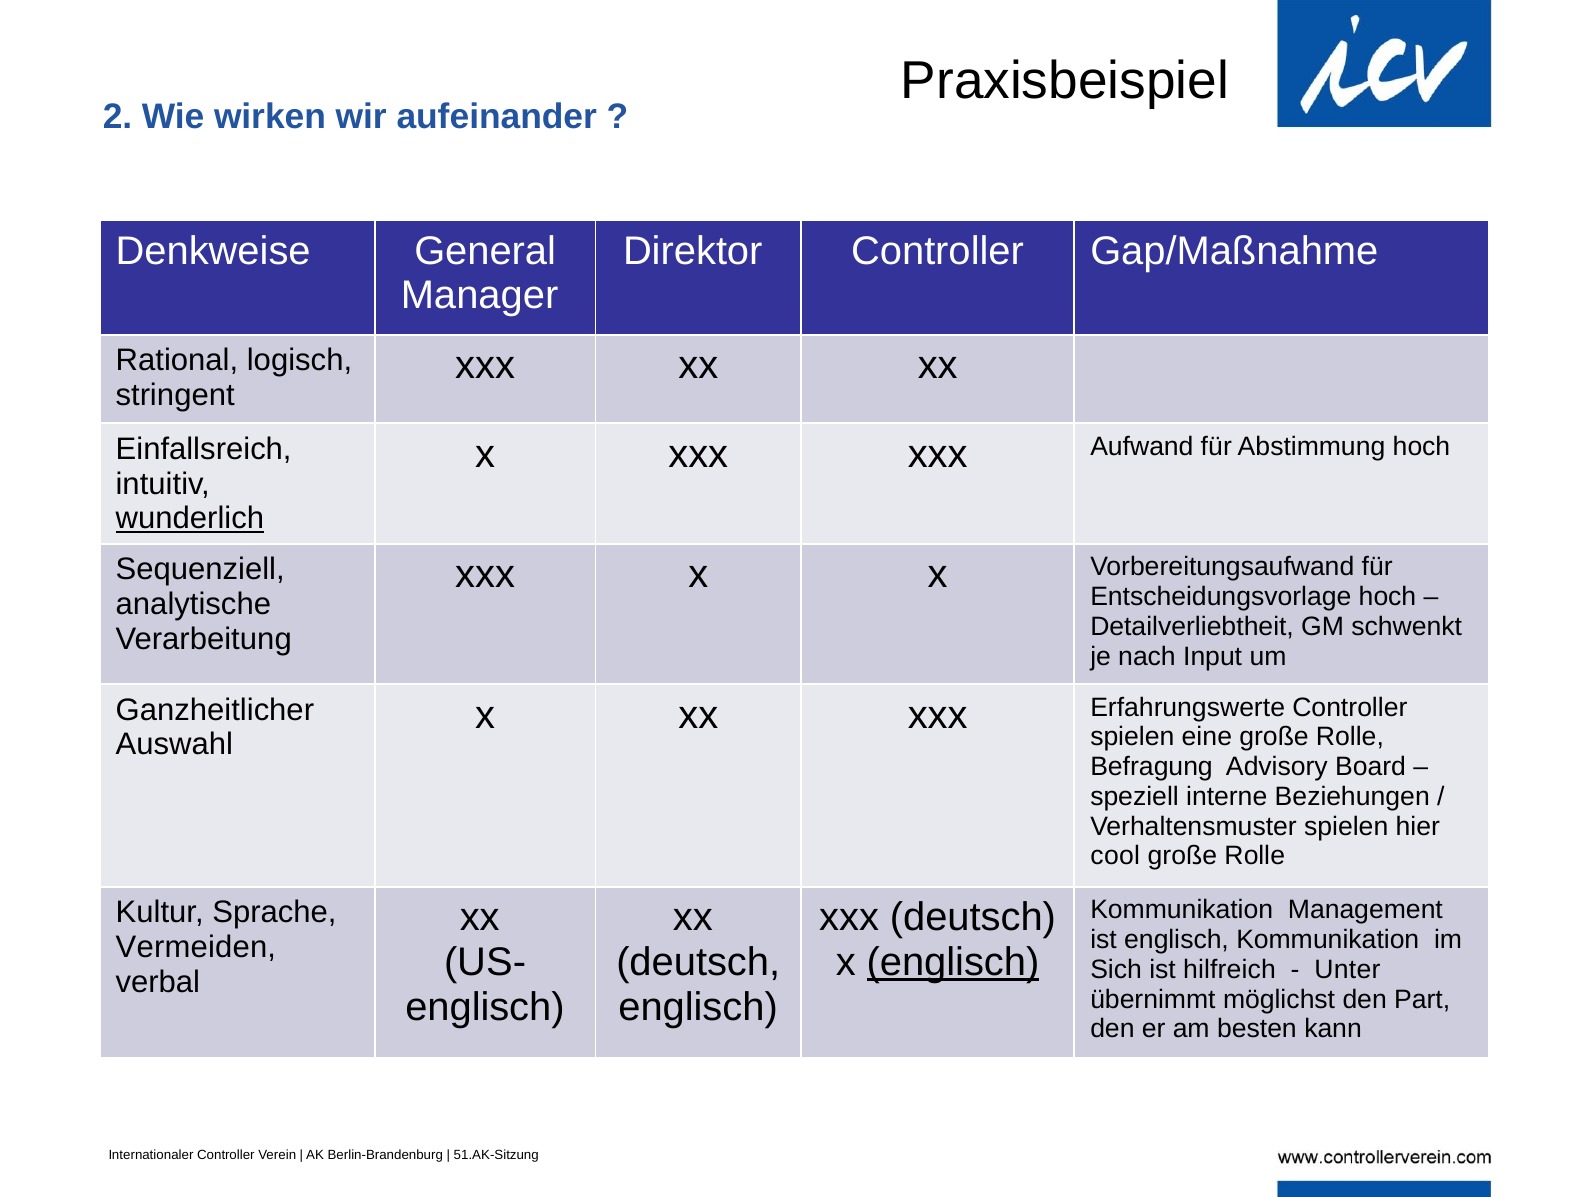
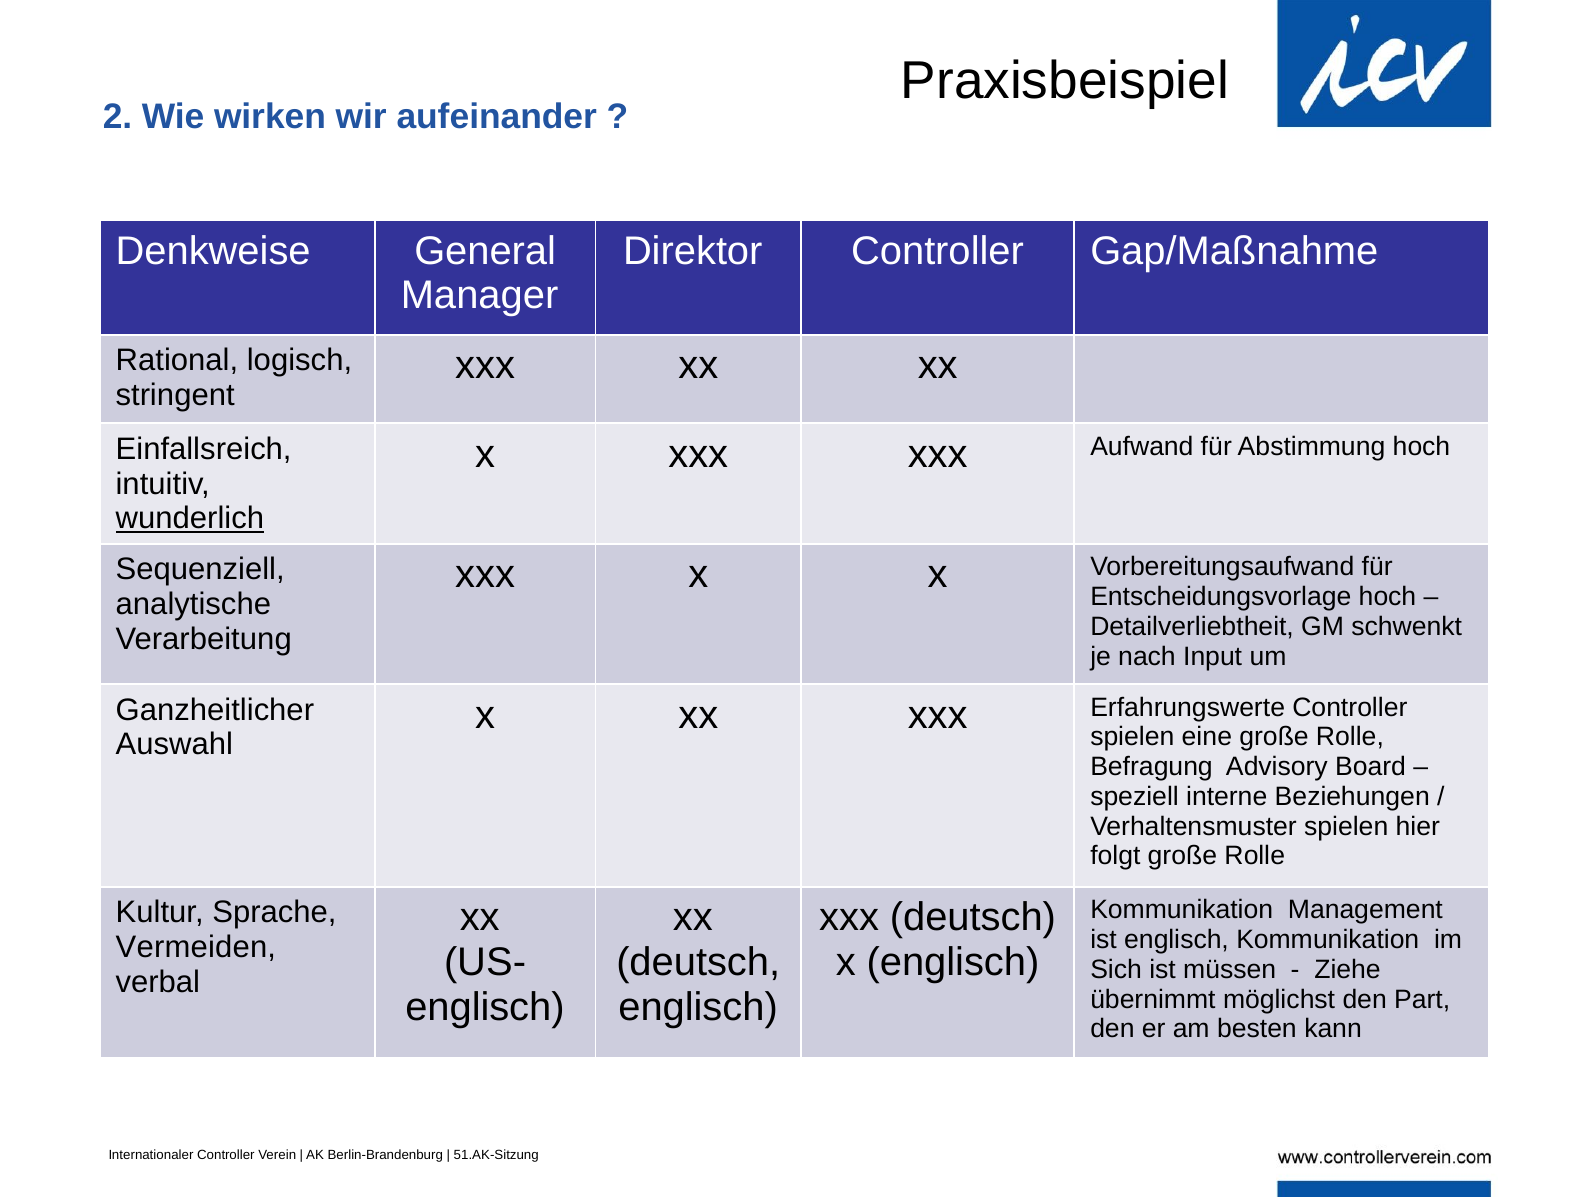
cool: cool -> folgt (1115, 856)
englisch underline: present -> none (953, 962)
hilfreich: hilfreich -> müssen (1230, 970)
Unter: Unter -> Ziehe (1348, 970)
